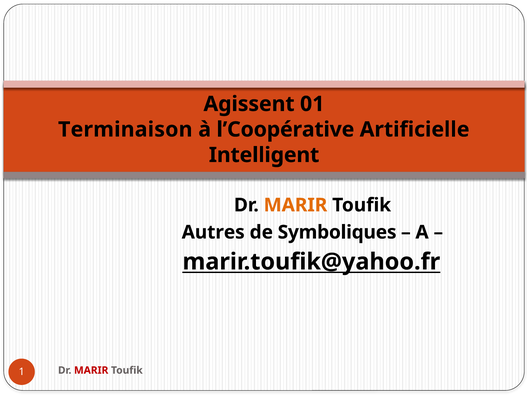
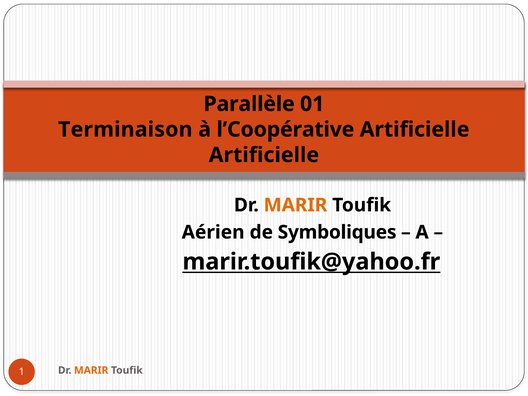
Agissent: Agissent -> Parallèle (249, 104)
Intelligent: Intelligent -> Artificielle (264, 155)
Autres: Autres -> Aérien (213, 232)
MARIR colour: red -> orange (91, 370)
